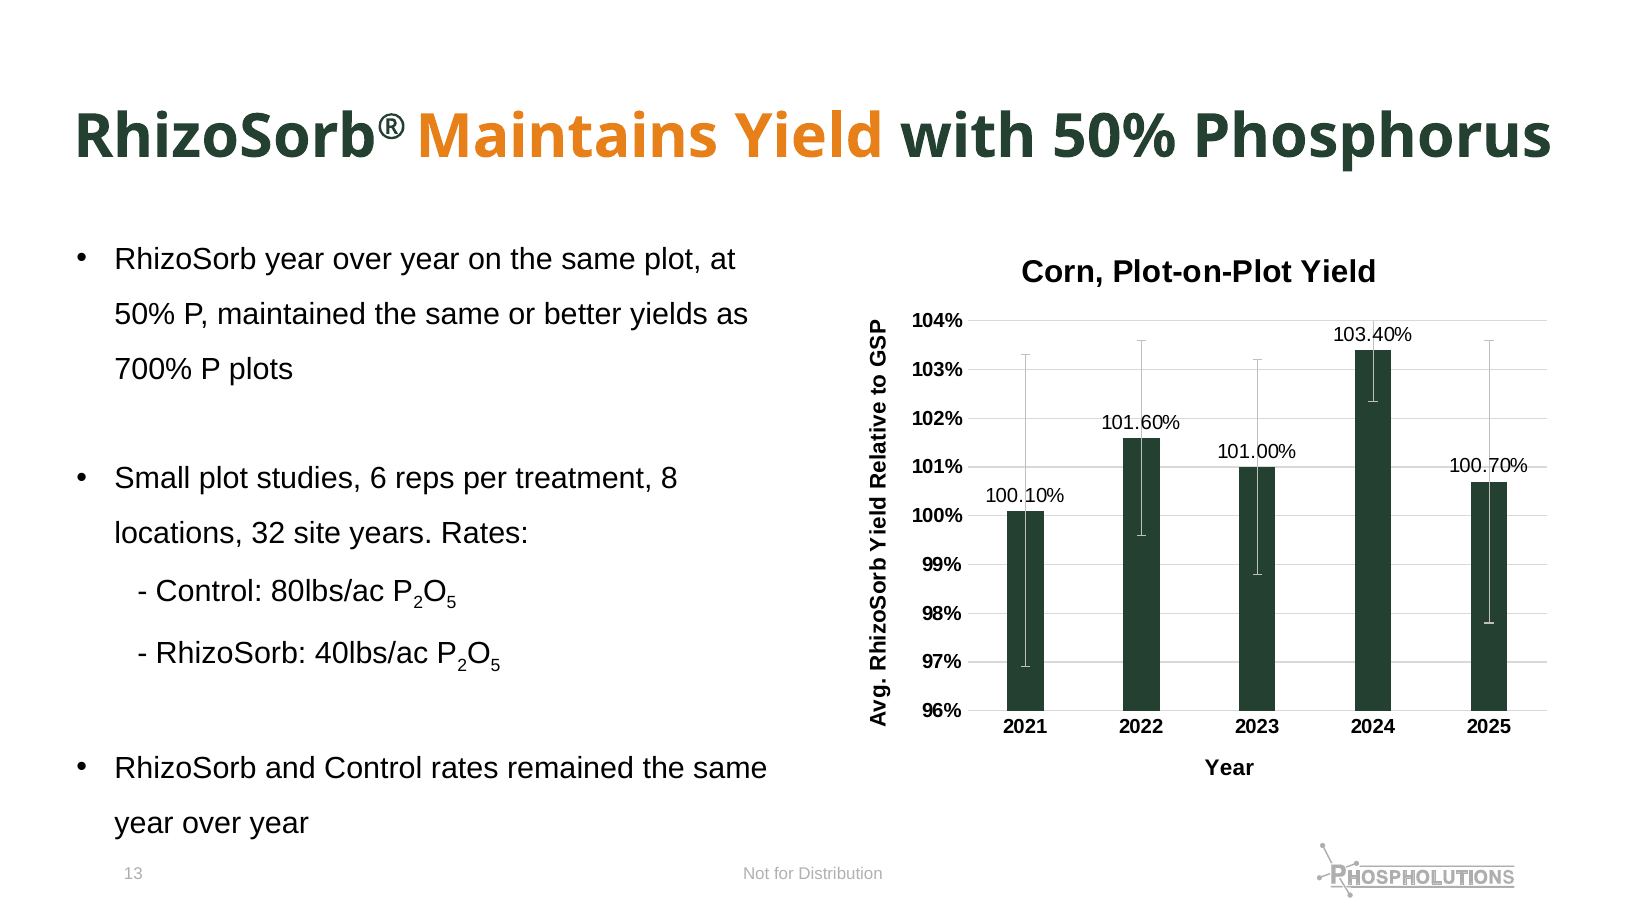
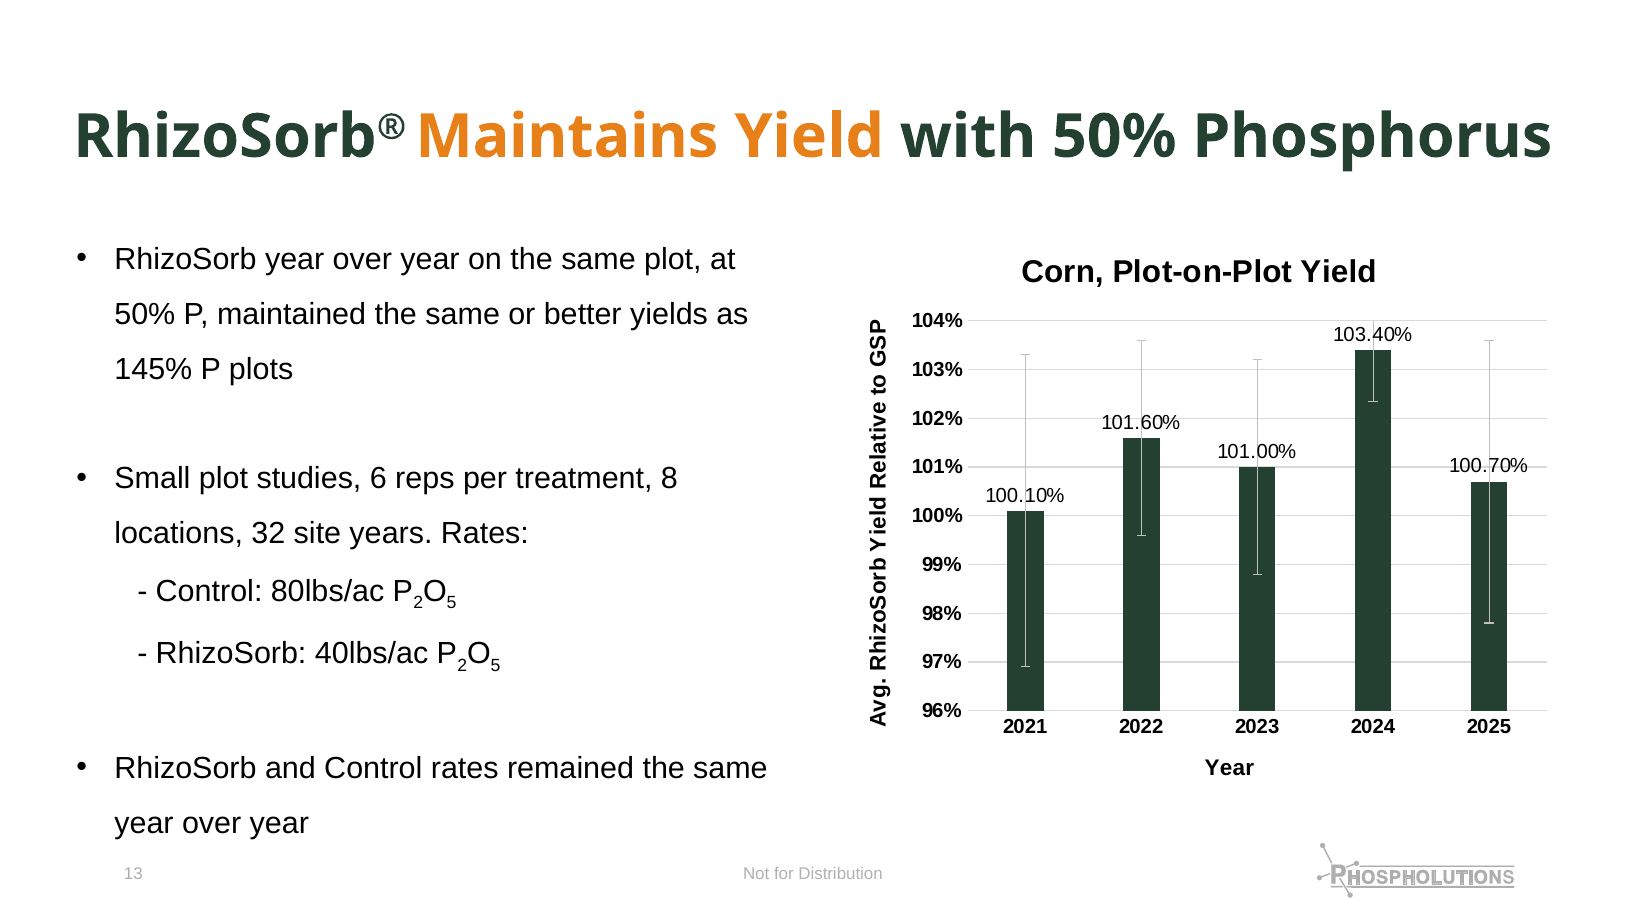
700%: 700% -> 145% (153, 369)
